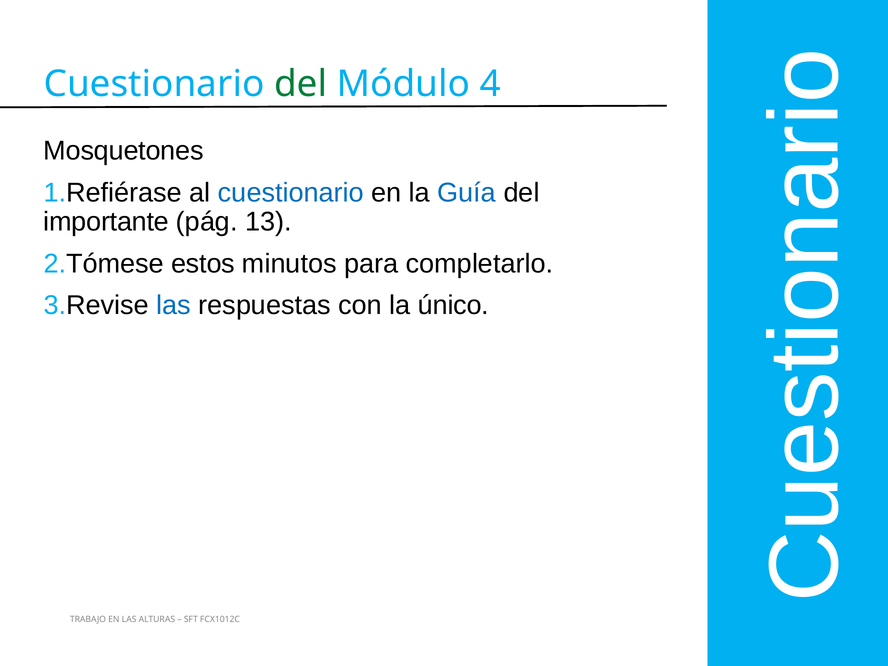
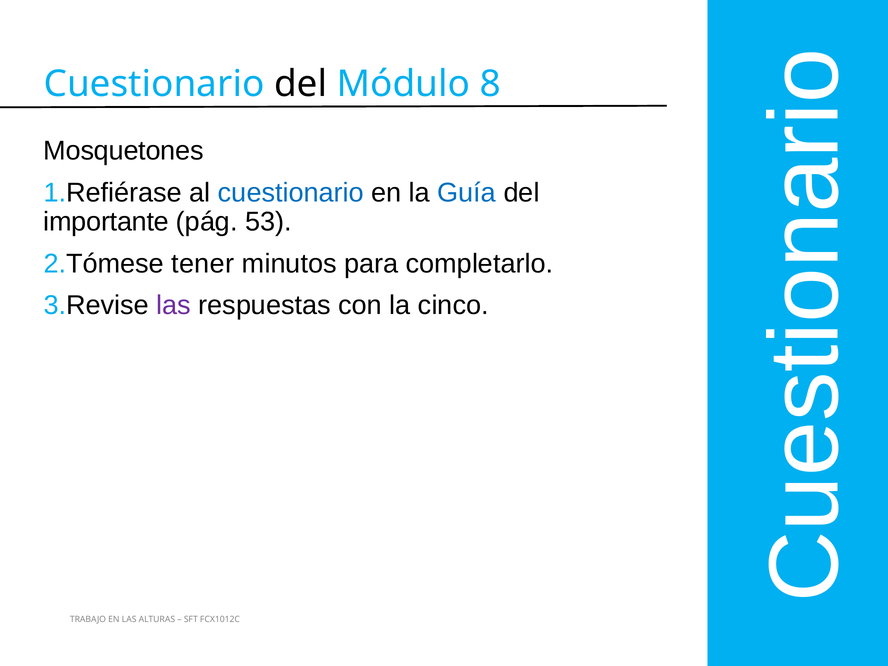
del colour: green -> black (301, 84)
4: 4 -> 8 (490, 84)
13: 13 -> 53 (268, 222)
estos: estos -> tener (203, 264)
las colour: blue -> purple (174, 306)
único: único -> cinco (453, 306)
